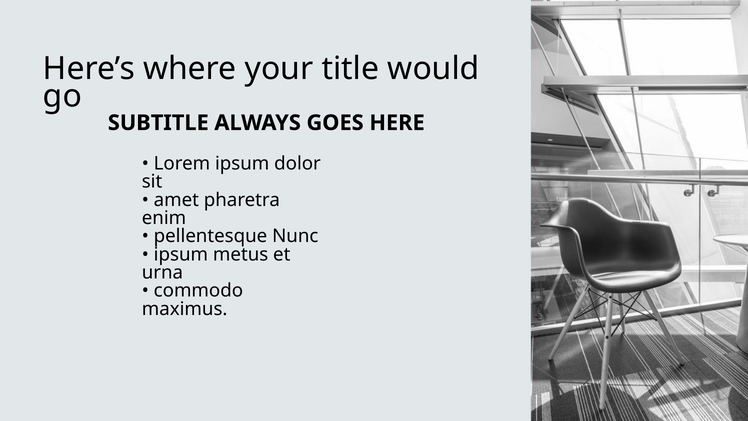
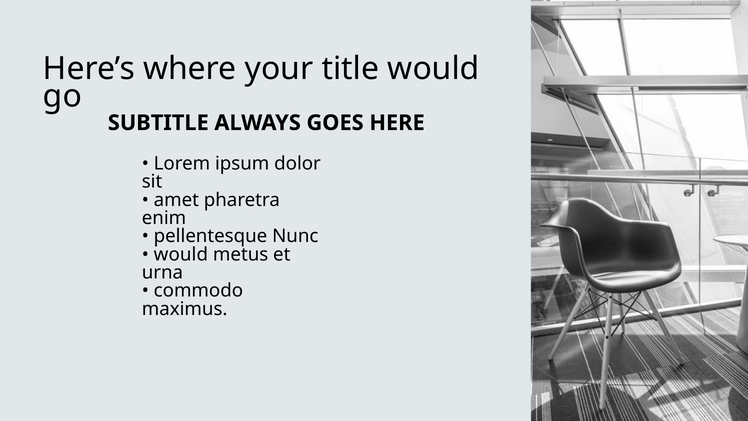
ipsum: ipsum -> would (181, 254)
